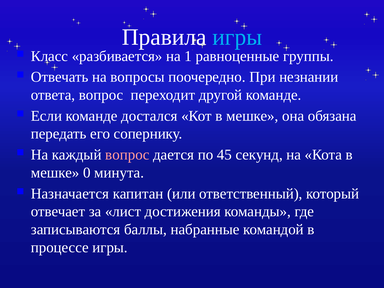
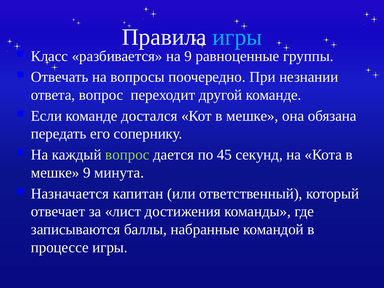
на 1: 1 -> 9 (188, 56)
вопрос colour: pink -> light green (127, 155)
мешке 0: 0 -> 9 (87, 173)
